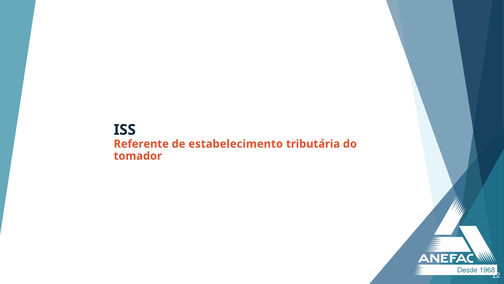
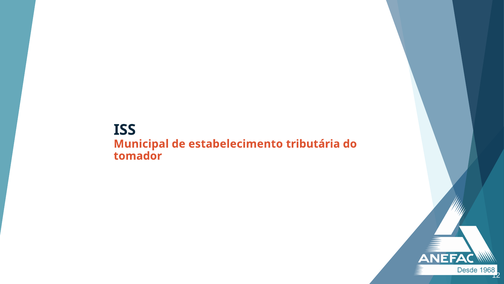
Referente: Referente -> Municipal (141, 144)
